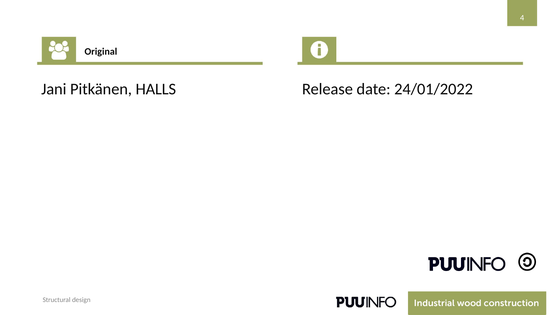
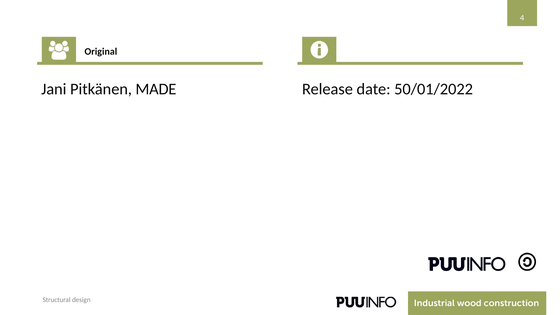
HALLS: HALLS -> MADE (156, 89)
24/01/2022: 24/01/2022 -> 50/01/2022 (434, 89)
